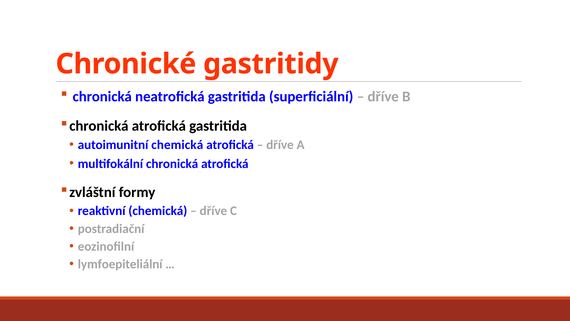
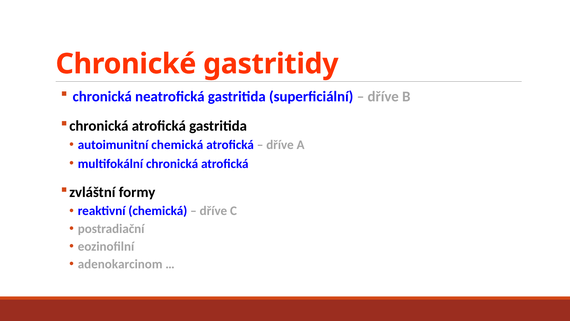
lymfoepiteliální: lymfoepiteliální -> adenokarcinom (120, 264)
